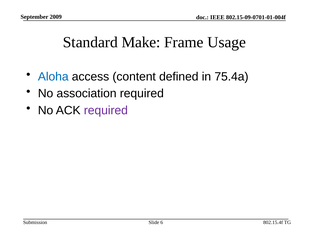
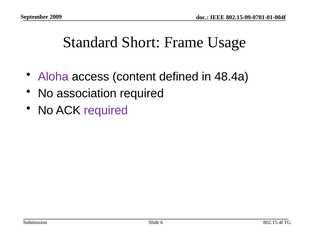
Make: Make -> Short (141, 42)
Aloha colour: blue -> purple (53, 77)
75.4a: 75.4a -> 48.4a (231, 77)
